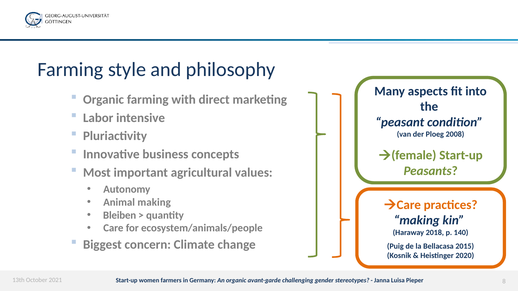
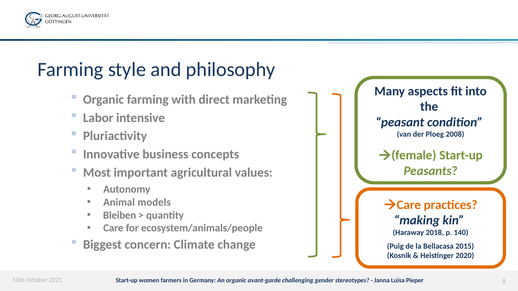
Animal making: making -> models (154, 202)
